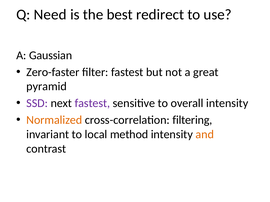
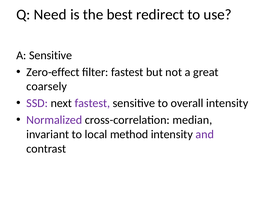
A Gaussian: Gaussian -> Sensitive (51, 55)
Zero-faster: Zero-faster -> Zero-effect (53, 72)
pyramid: pyramid -> coarsely (47, 87)
Normalized colour: orange -> purple (54, 120)
filtering: filtering -> median (192, 120)
and colour: orange -> purple (205, 135)
